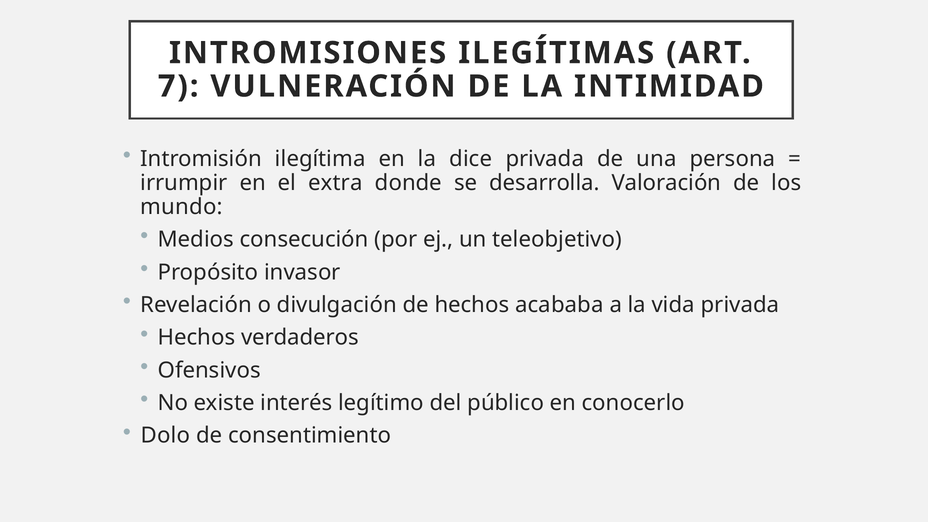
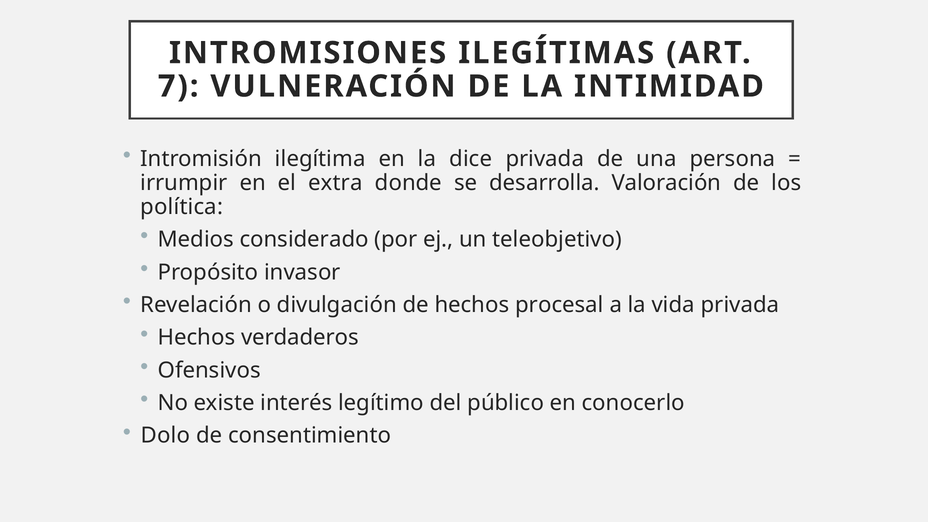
mundo: mundo -> política (182, 207)
consecución: consecución -> considerado (304, 239)
acababa: acababa -> procesal (559, 305)
